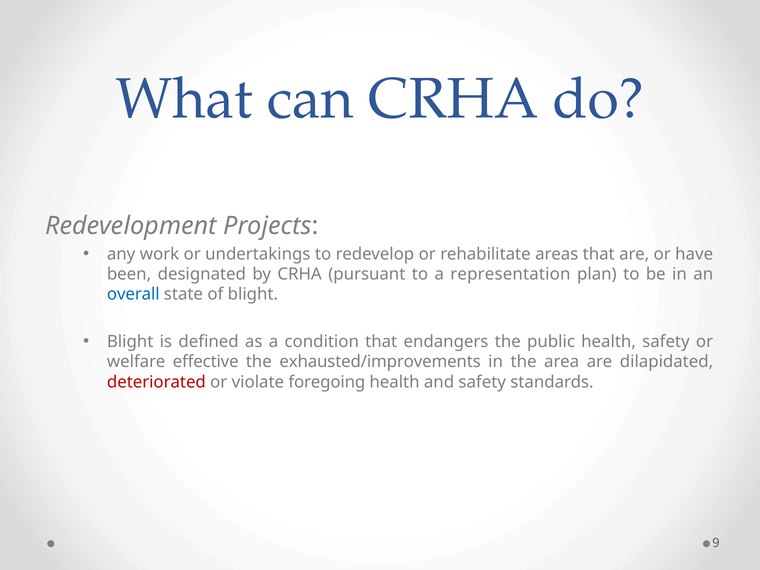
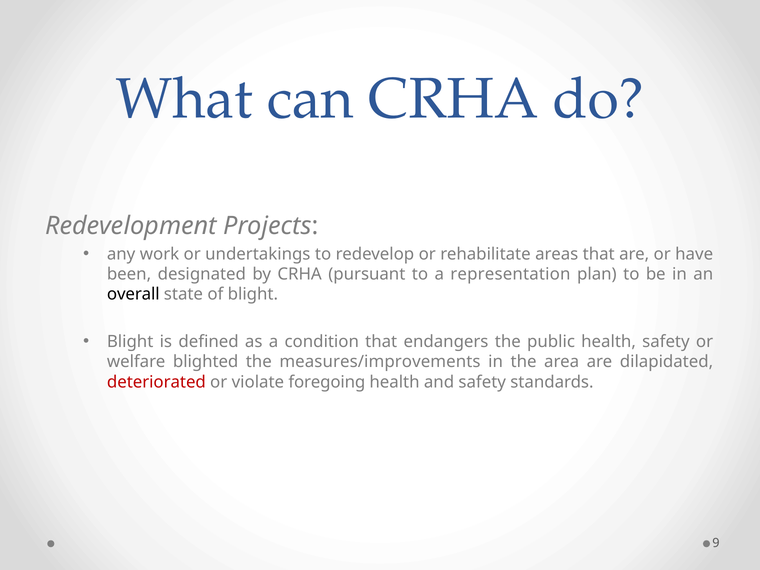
overall colour: blue -> black (133, 294)
effective: effective -> blighted (206, 362)
exhausted/improvements: exhausted/improvements -> measures/improvements (380, 362)
